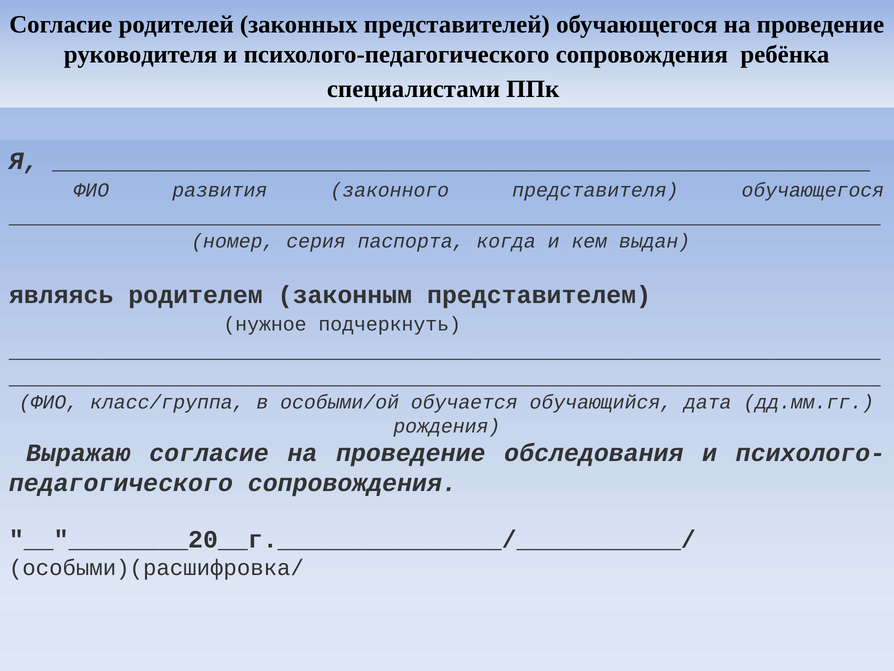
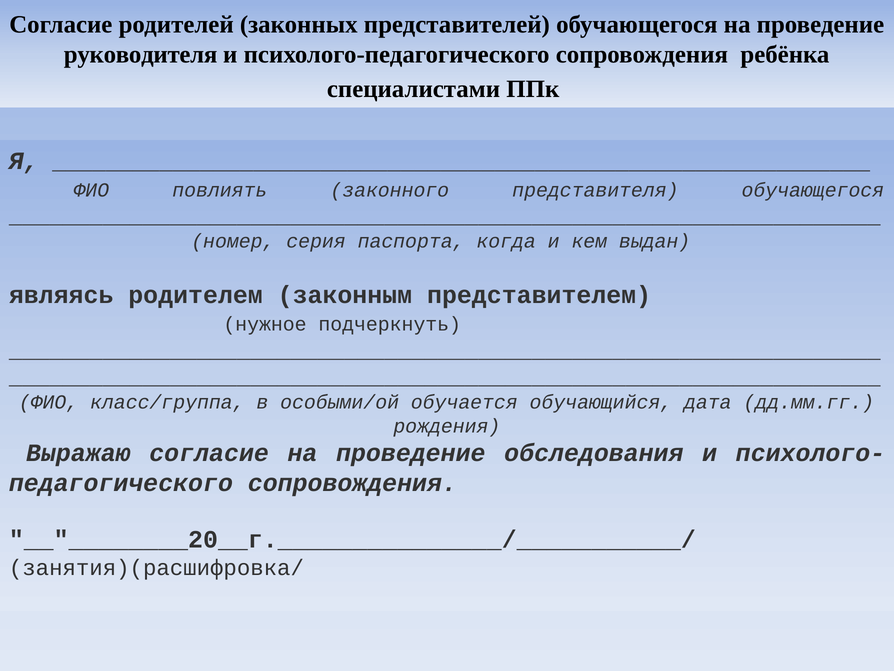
развития: развития -> повлиять (220, 190)
особыми)(расшифровка/: особыми)(расшифровка/ -> занятия)(расшифровка/ (156, 567)
